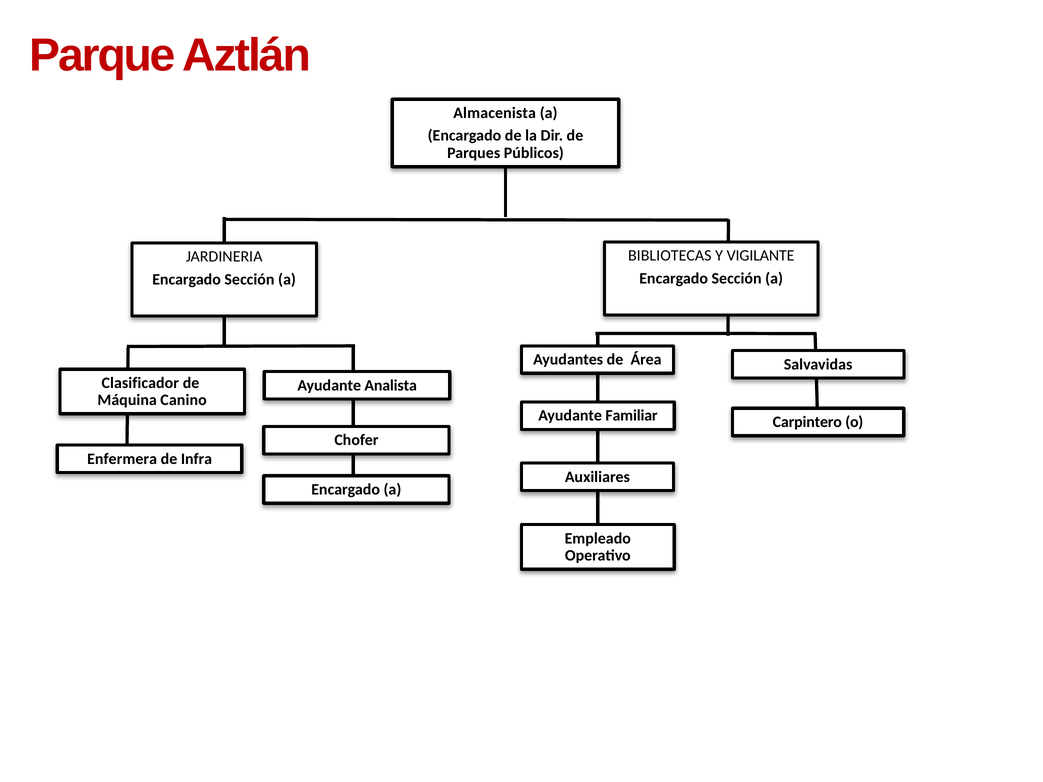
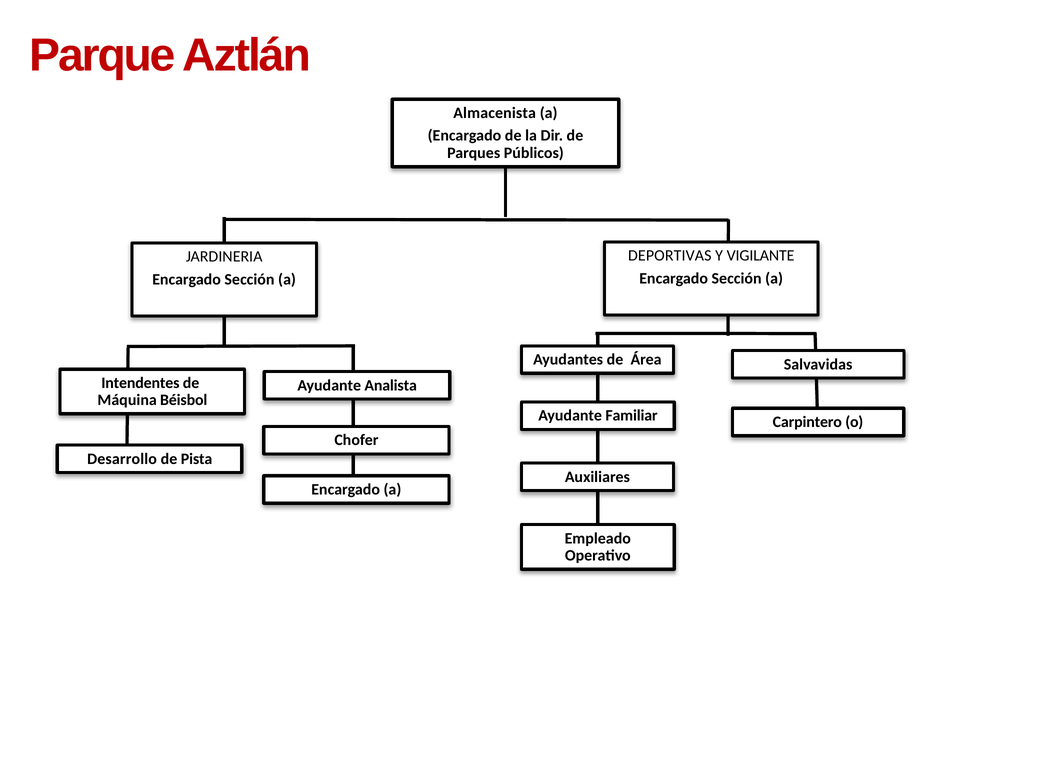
BIBLIOTECAS: BIBLIOTECAS -> DEPORTIVAS (670, 256)
Clasificador: Clasificador -> Intendentes (140, 383)
Canino: Canino -> Béisbol (184, 400)
Enfermera: Enfermera -> Desarrollo (122, 459)
Infra: Infra -> Pista (197, 459)
